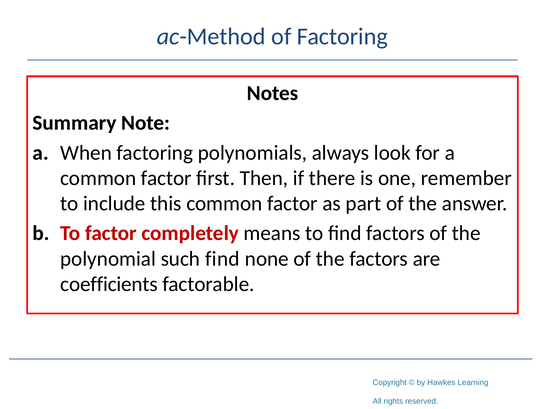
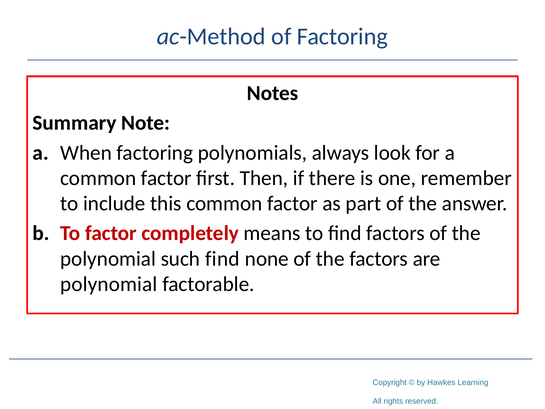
coefficients: coefficients -> polynomial (109, 284)
